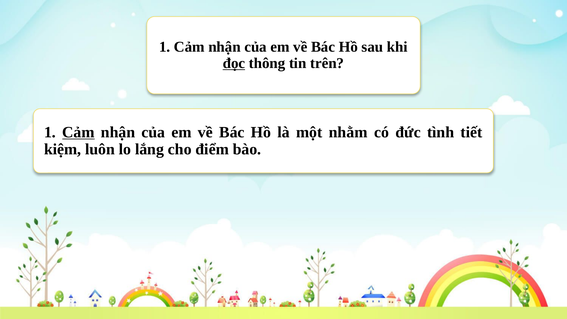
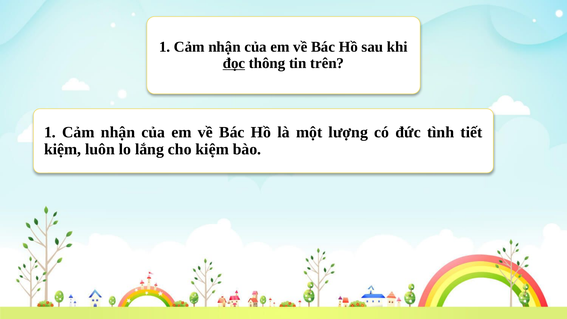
Cảm underline: present -> none (78, 132)
nhằm: nhằm -> lượng (348, 132)
cho điểm: điểm -> kiệm (212, 149)
